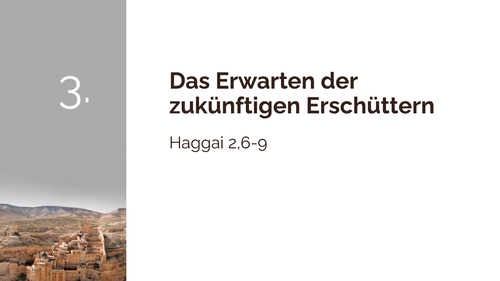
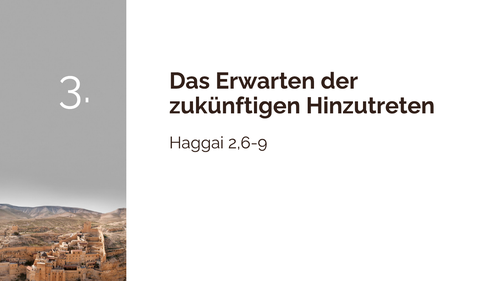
Erschüttern: Erschüttern -> Hinzutreten (370, 106)
